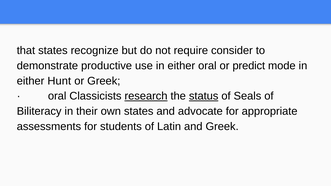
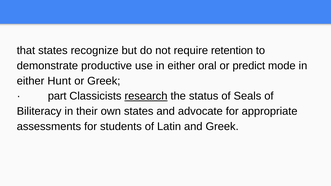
consider: consider -> retention (232, 51)
oral: oral -> part (57, 96)
status underline: present -> none (204, 96)
